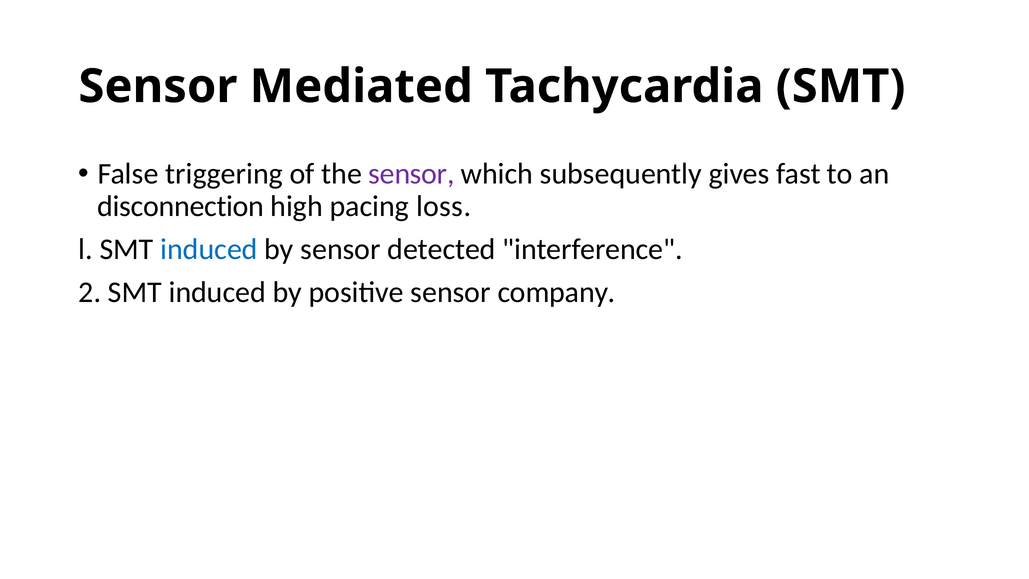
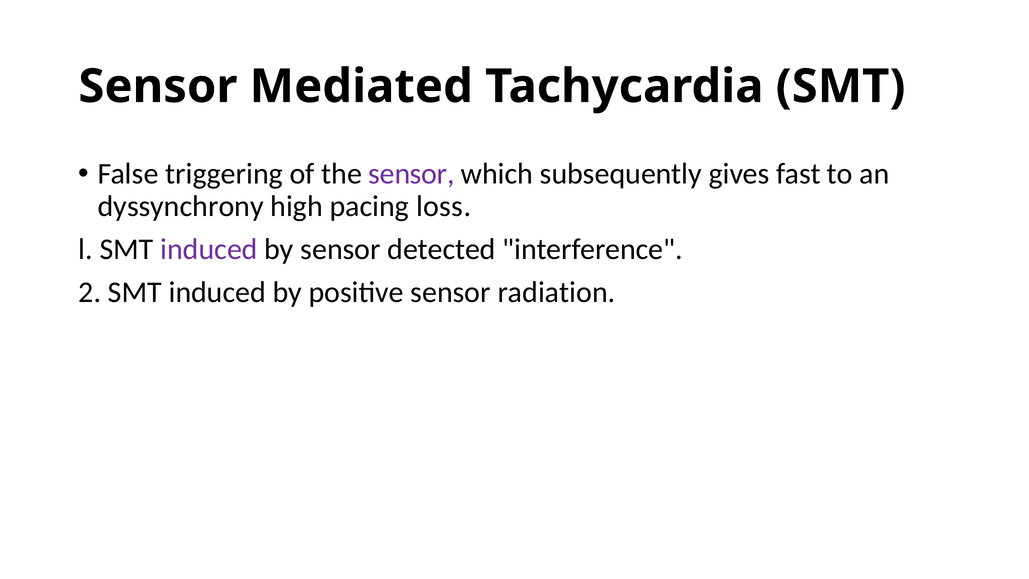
disconnection: disconnection -> dyssynchrony (181, 206)
induced colour: blue -> purple (209, 249)
company: company -> radiation (556, 292)
